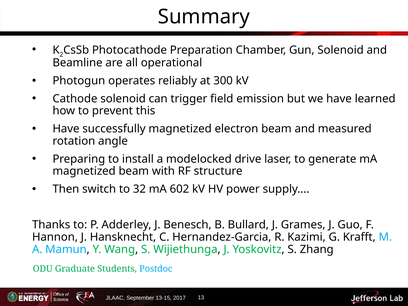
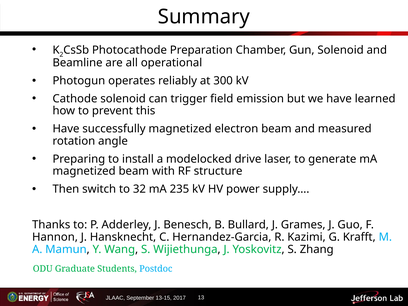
602: 602 -> 235 (179, 189)
